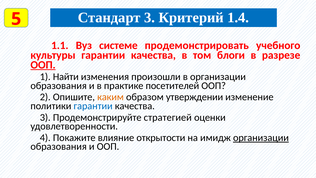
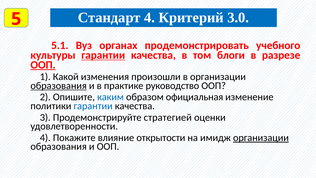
Стандарт 3: 3 -> 4 (150, 18)
1.4: 1.4 -> 3.0 (238, 18)
1.1: 1.1 -> 5.1 (60, 45)
системе: системе -> органах (118, 45)
гарантии underline: none -> present (103, 55)
Найти: Найти -> Какой (66, 77)
образования underline: none -> present (59, 86)
посетителей: посетителей -> руководство (172, 86)
каким colour: orange -> blue (110, 97)
утверждении: утверждении -> официальная (195, 97)
